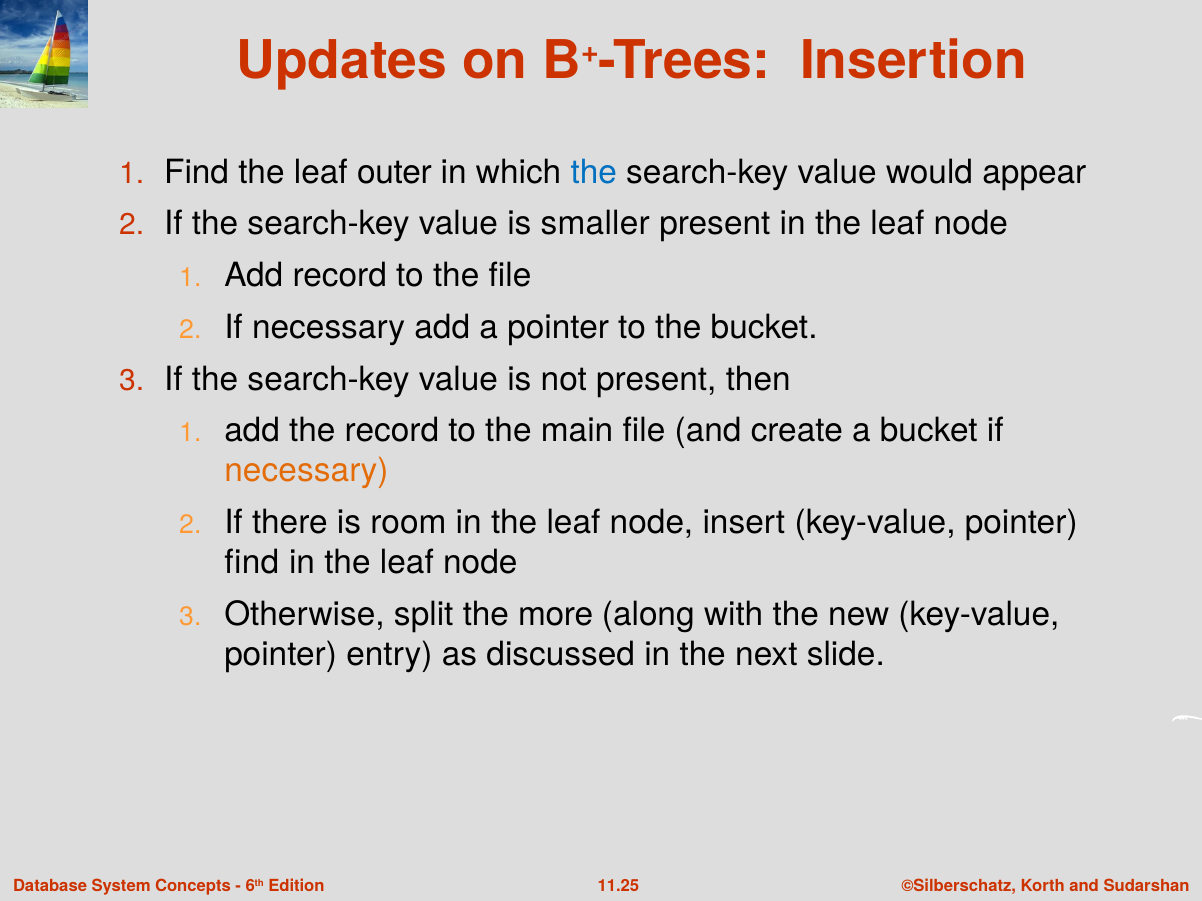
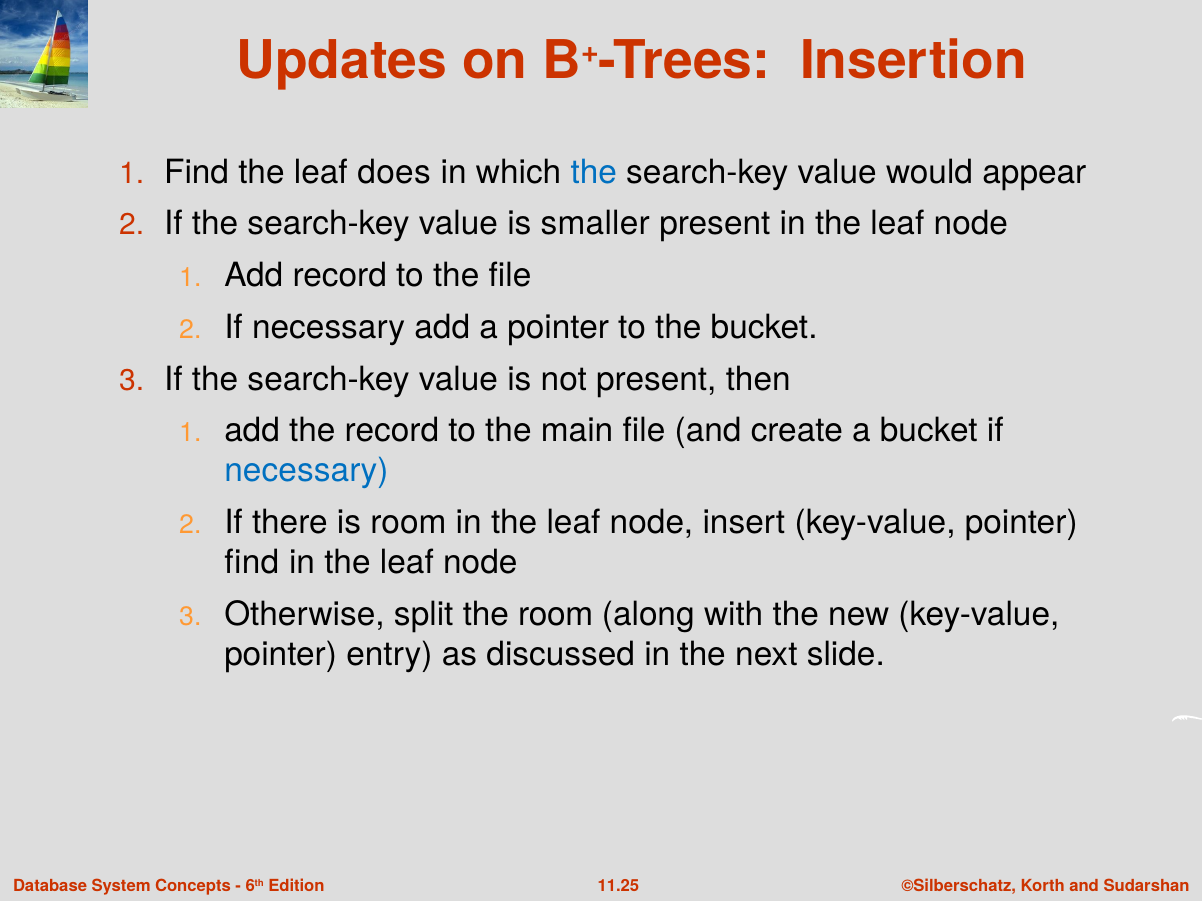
outer: outer -> does (394, 172)
necessary colour: orange -> blue (306, 471)
the more: more -> room (556, 615)
